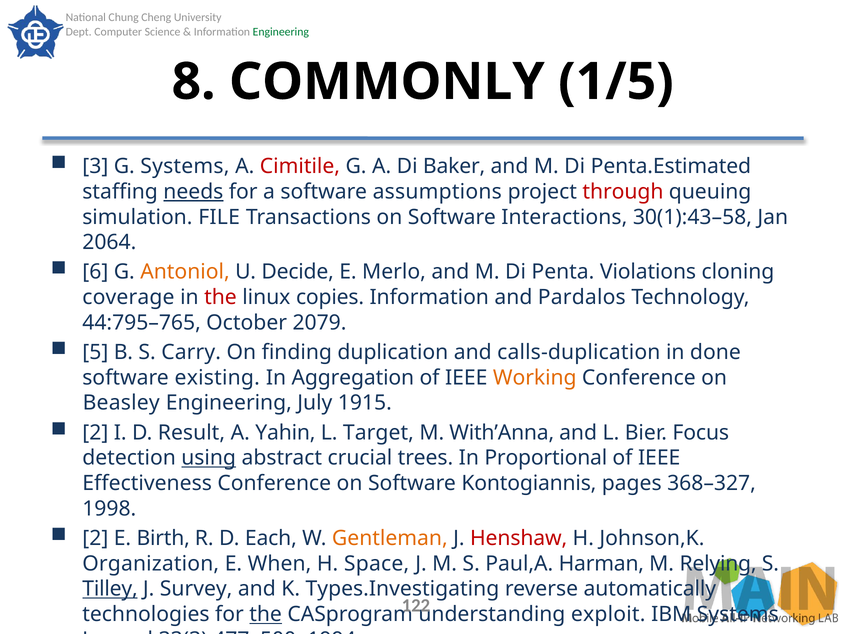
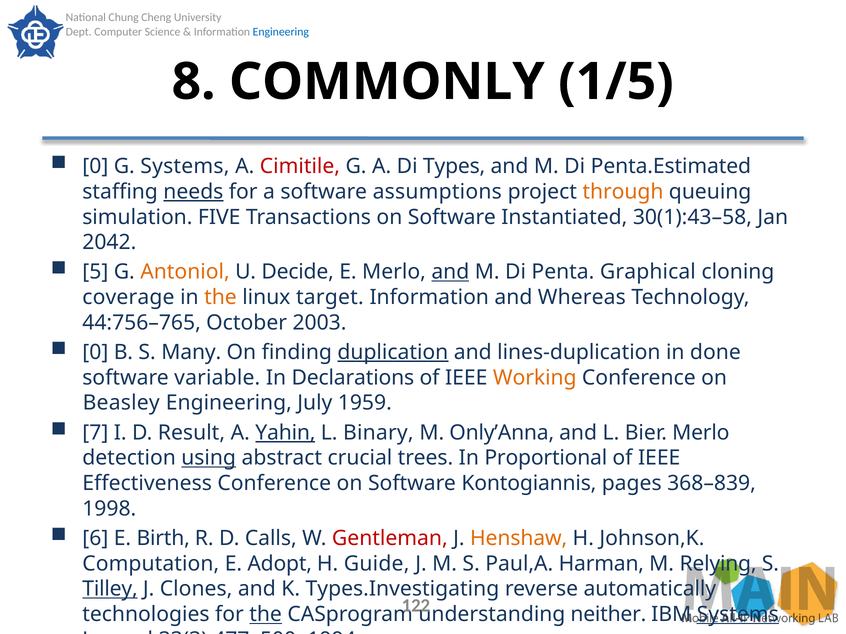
Engineering colour: green -> blue (281, 32)
3: 3 -> 0 (95, 166)
Baker: Baker -> Types (454, 166)
through colour: red -> orange (623, 192)
FILE: FILE -> FIVE (219, 217)
Interactions: Interactions -> Instantiated (564, 217)
2064: 2064 -> 2042 (109, 243)
6: 6 -> 5 (95, 272)
and underline: none -> present (450, 272)
Violations: Violations -> Graphical (648, 272)
the colour: red -> orange (220, 298)
copies: copies -> target (330, 298)
Pardalos: Pardalos -> Whereas (582, 298)
44:795–765: 44:795–765 -> 44:756–765 (142, 323)
2079: 2079 -> 2003 (319, 323)
5: 5 -> 0 (95, 353)
Carry: Carry -> Many (191, 353)
duplication underline: none -> present (393, 353)
calls-duplication: calls-duplication -> lines-duplication (579, 353)
existing: existing -> variable (217, 378)
Aggregation: Aggregation -> Declarations (353, 378)
1915: 1915 -> 1959 (365, 403)
2: 2 -> 7 (95, 433)
Yahin underline: none -> present (285, 433)
Target: Target -> Binary (378, 433)
With’Anna: With’Anna -> Only’Anna (502, 433)
Bier Focus: Focus -> Merlo (701, 433)
368–327: 368–327 -> 368–839 (712, 484)
2: 2 -> 6 (95, 539)
Each: Each -> Calls (271, 539)
Gentleman colour: orange -> red (390, 539)
Henshaw colour: red -> orange (519, 539)
Organization: Organization -> Computation (151, 564)
When: When -> Adopt (280, 564)
Space: Space -> Guide (377, 564)
Survey: Survey -> Clones (196, 589)
exploit: exploit -> neither (608, 615)
Systems underline: none -> present (738, 615)
